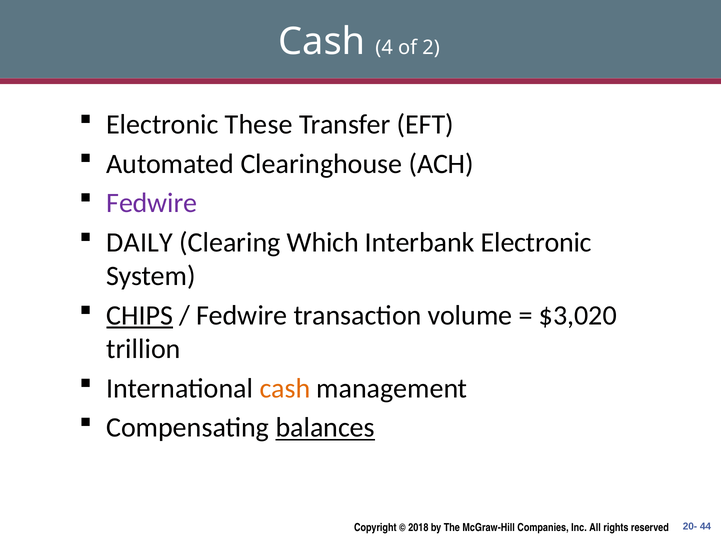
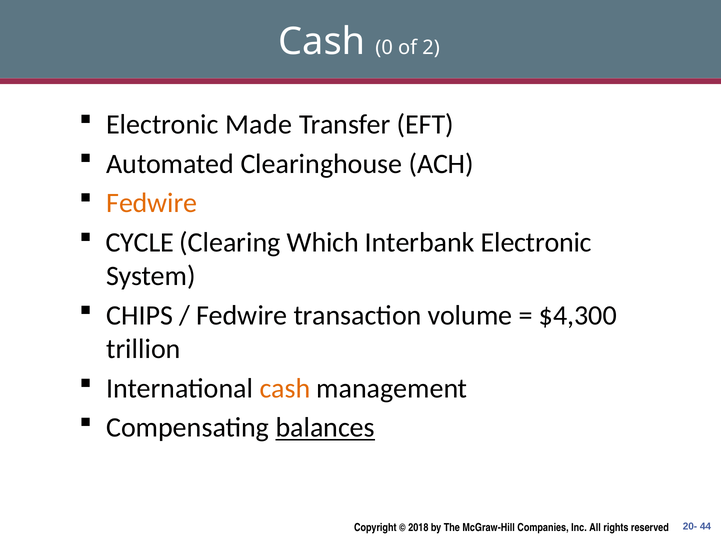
4: 4 -> 0 (384, 48)
These: These -> Made (259, 124)
Fedwire colour: purple -> orange (152, 203)
DAILY: DAILY -> CYCLE (140, 242)
CHIPS underline: present -> none (140, 315)
$3,020: $3,020 -> $4,300 (578, 315)
